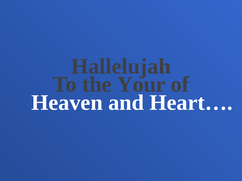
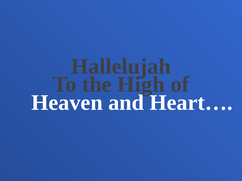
Your: Your -> High (141, 85)
